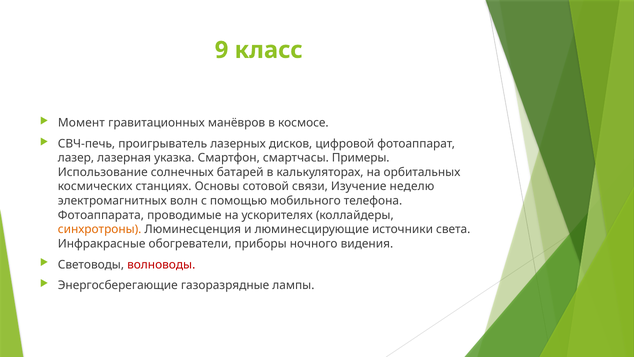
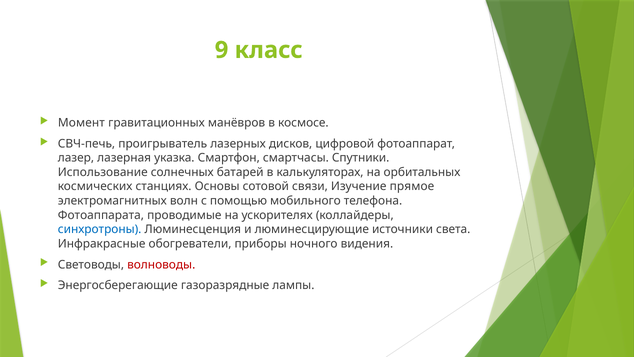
Примеры: Примеры -> Спутники (361, 158)
неделю: неделю -> прямое (412, 186)
синхротроны colour: orange -> blue (100, 229)
